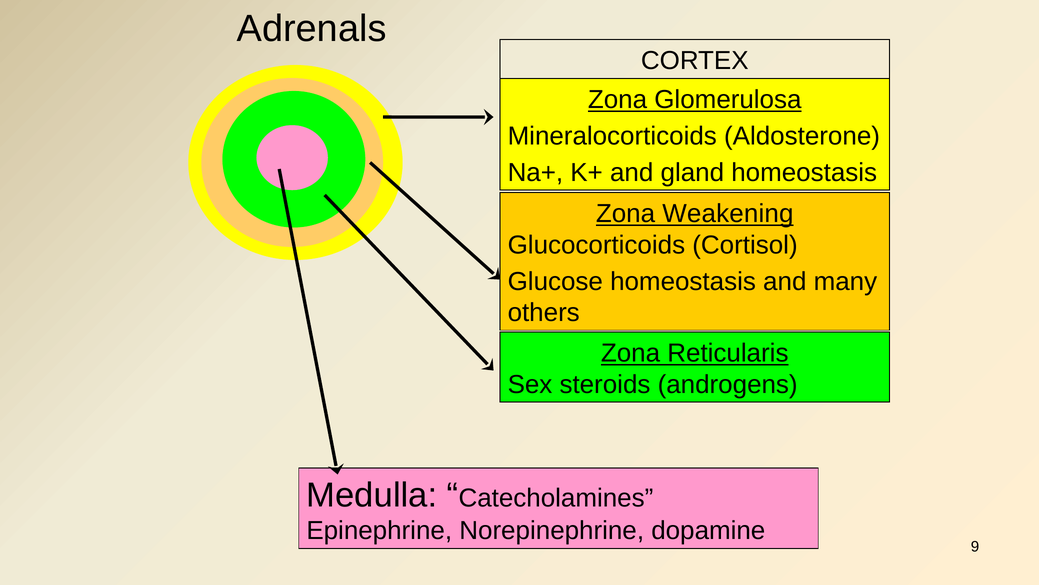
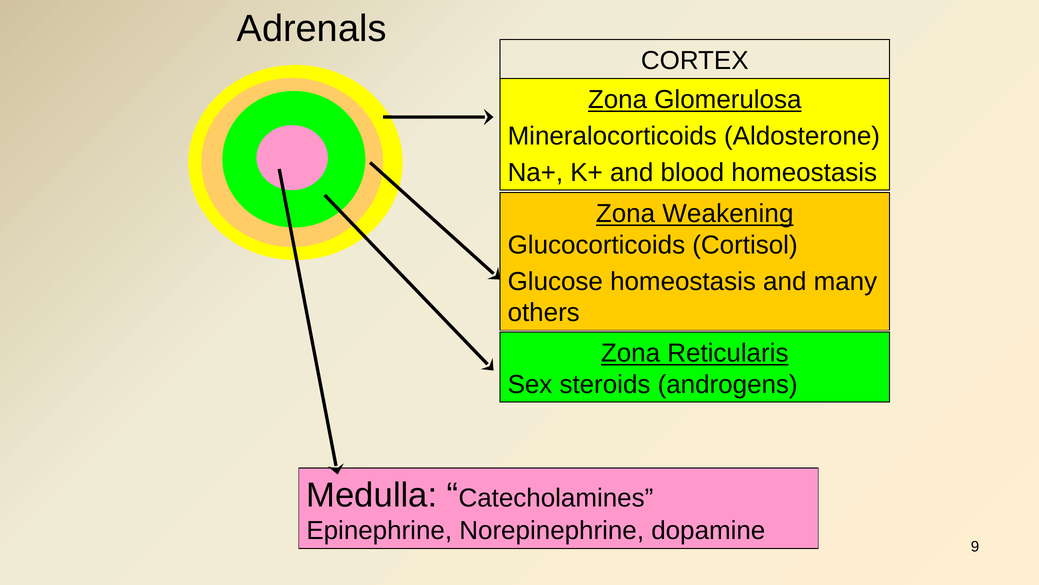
gland: gland -> blood (692, 172)
